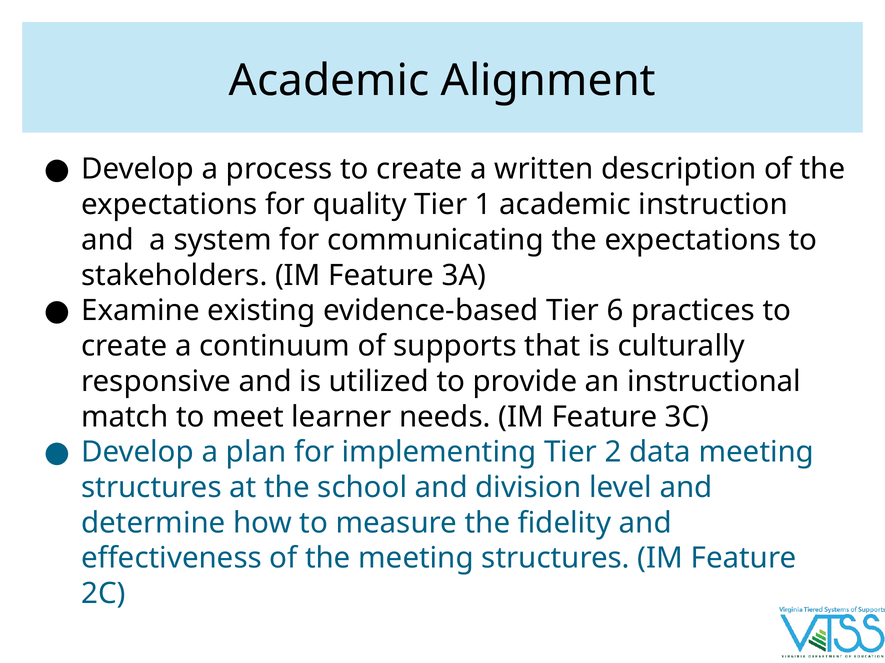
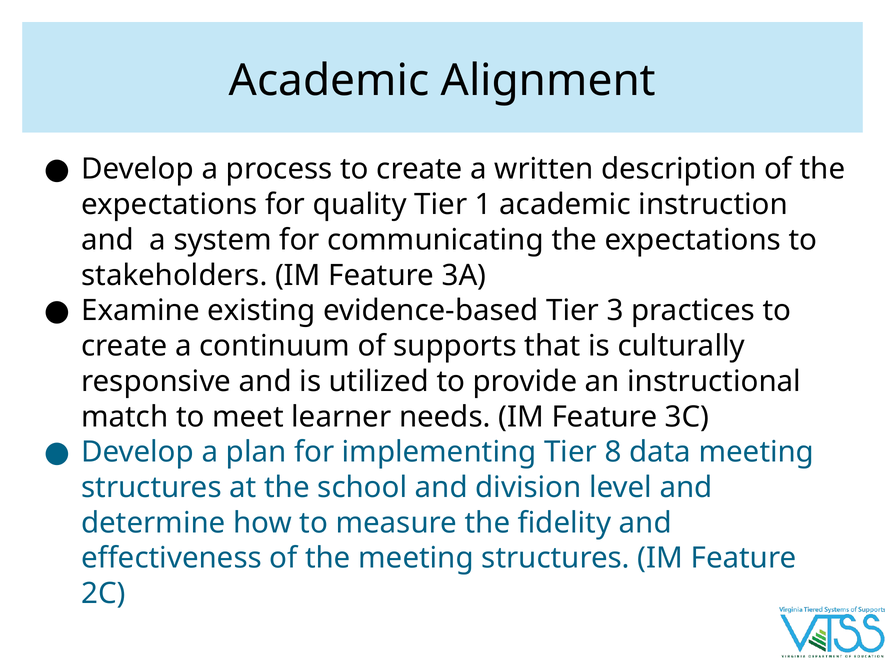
6: 6 -> 3 (615, 311)
2: 2 -> 8 (613, 453)
